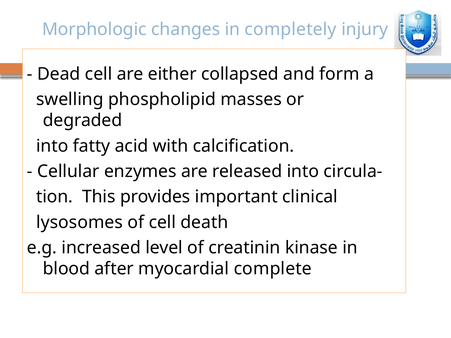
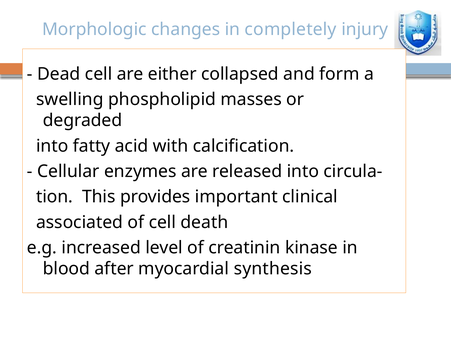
lysosomes: lysosomes -> associated (80, 222)
complete: complete -> synthesis (273, 269)
